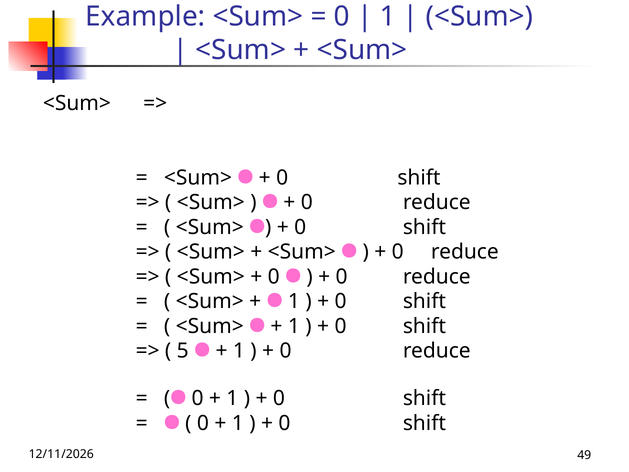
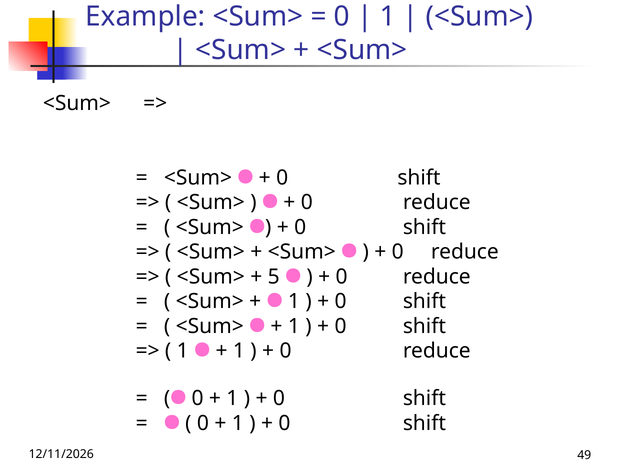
0: 0 -> 5 (274, 277)
5: 5 -> 1 (183, 351)
